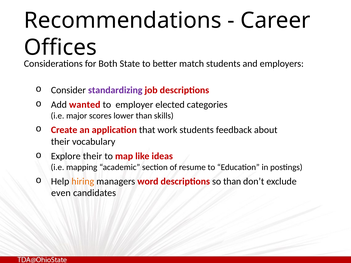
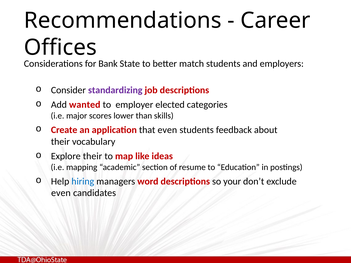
Both: Both -> Bank (108, 64)
that work: work -> even (167, 130)
hiring colour: orange -> blue (83, 181)
so than: than -> your (232, 181)
